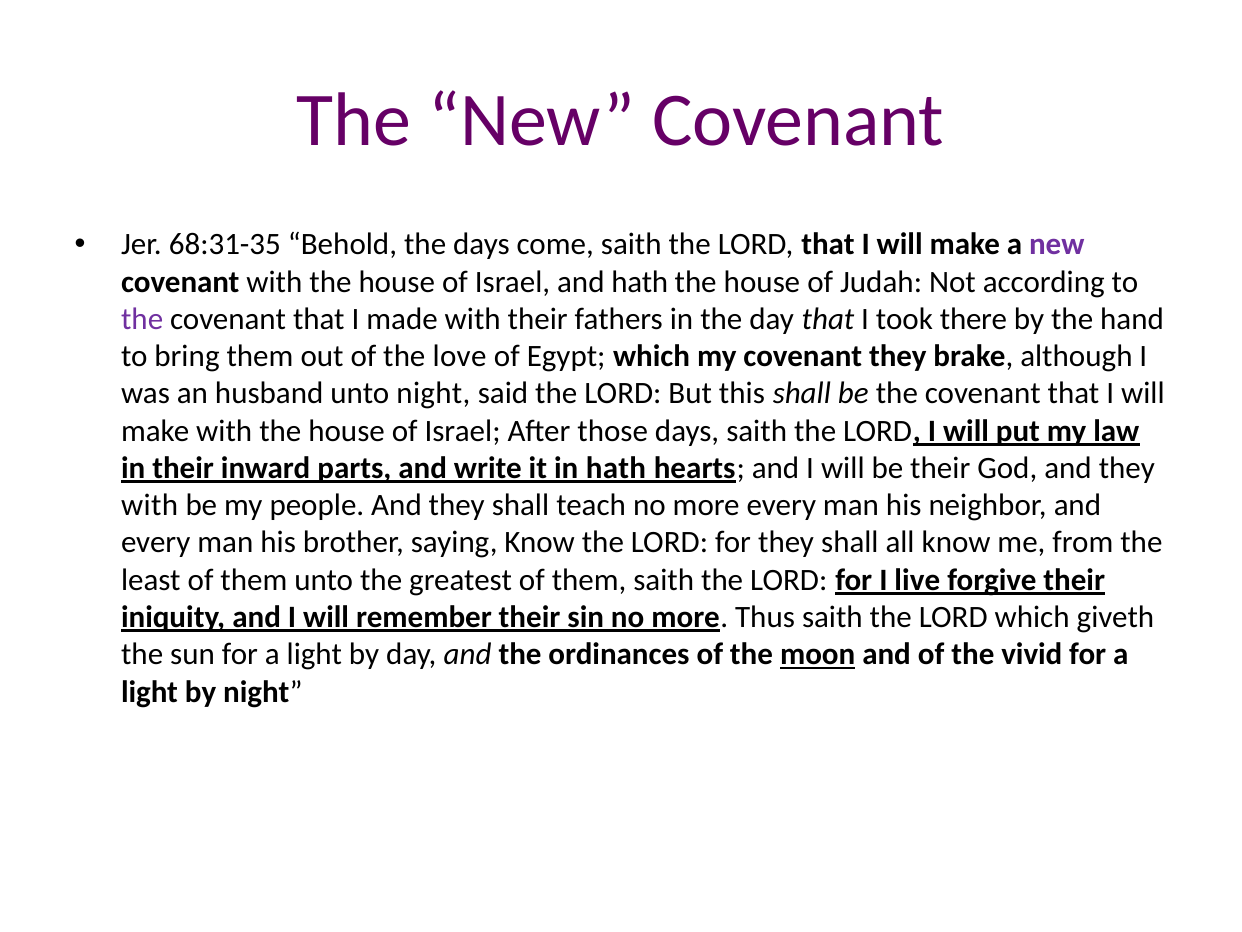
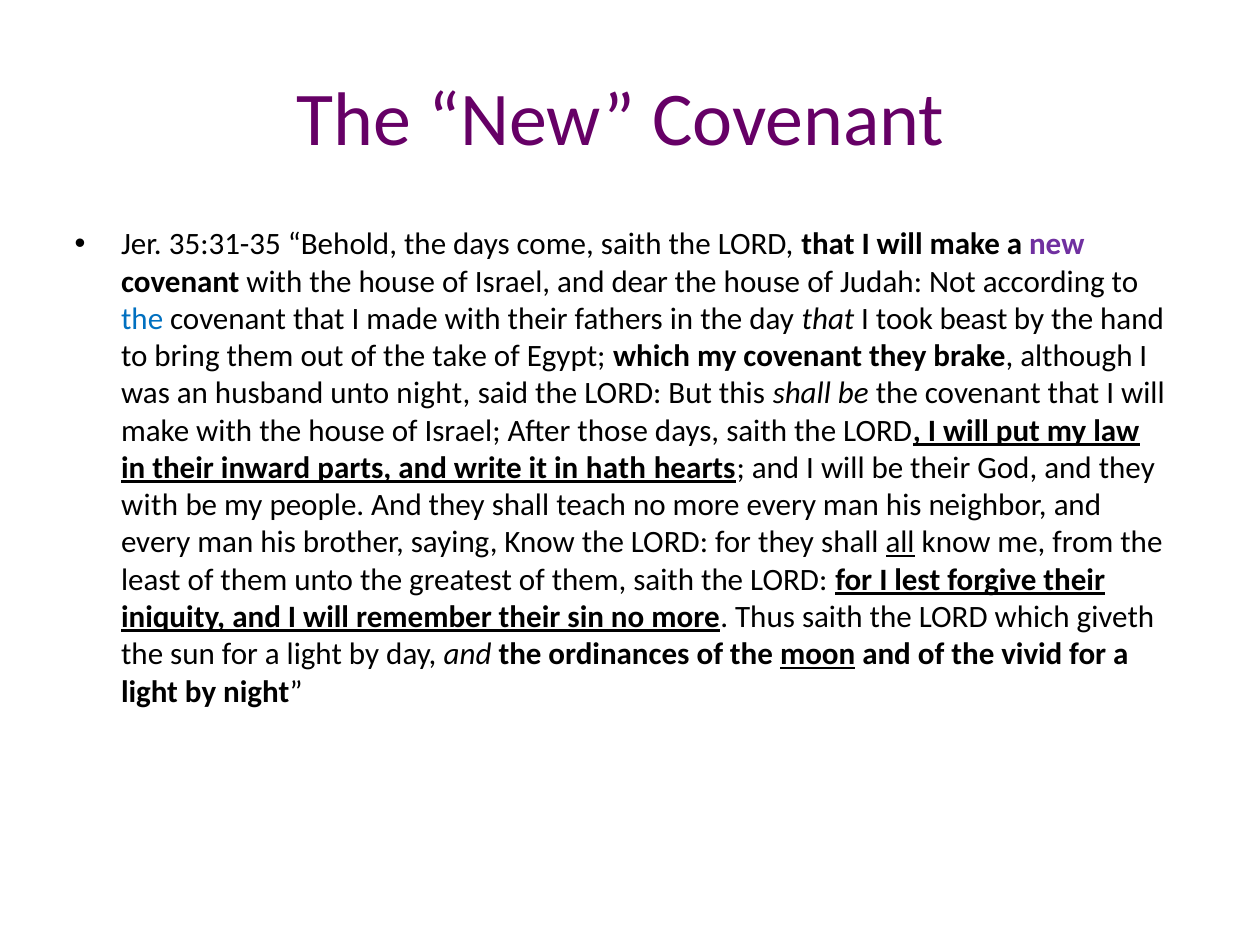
68:31-35: 68:31-35 -> 35:31-35 (225, 244)
and hath: hath -> dear (640, 282)
the colour: purple -> blue (142, 319)
there: there -> beast (974, 319)
love: love -> take (460, 356)
all underline: none -> present (900, 542)
live: live -> lest (917, 580)
